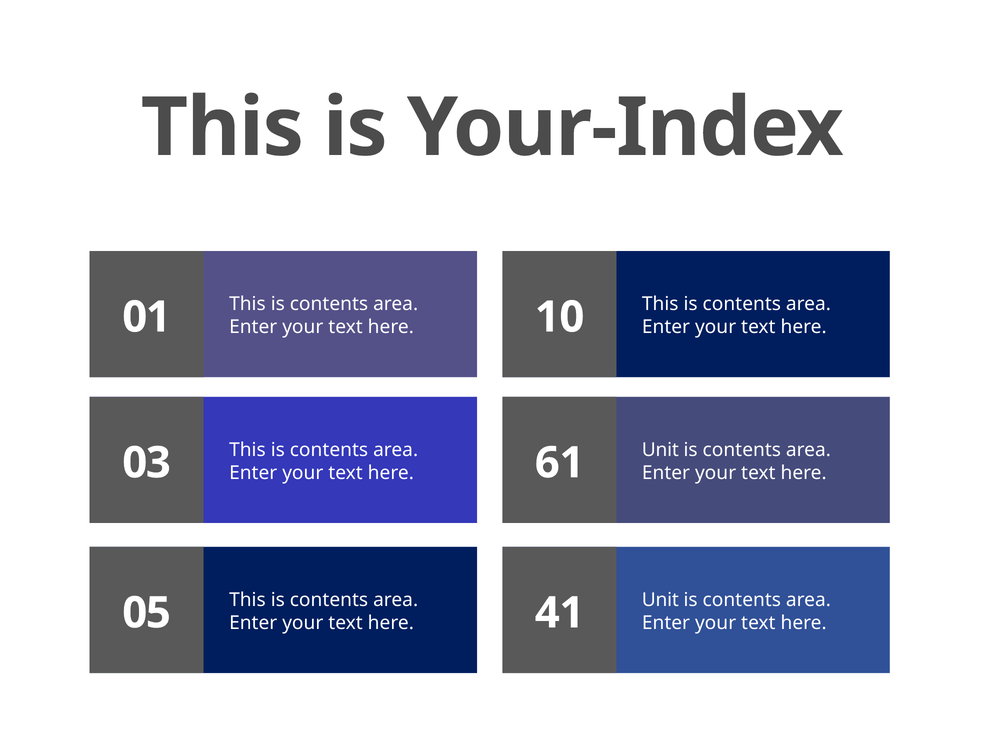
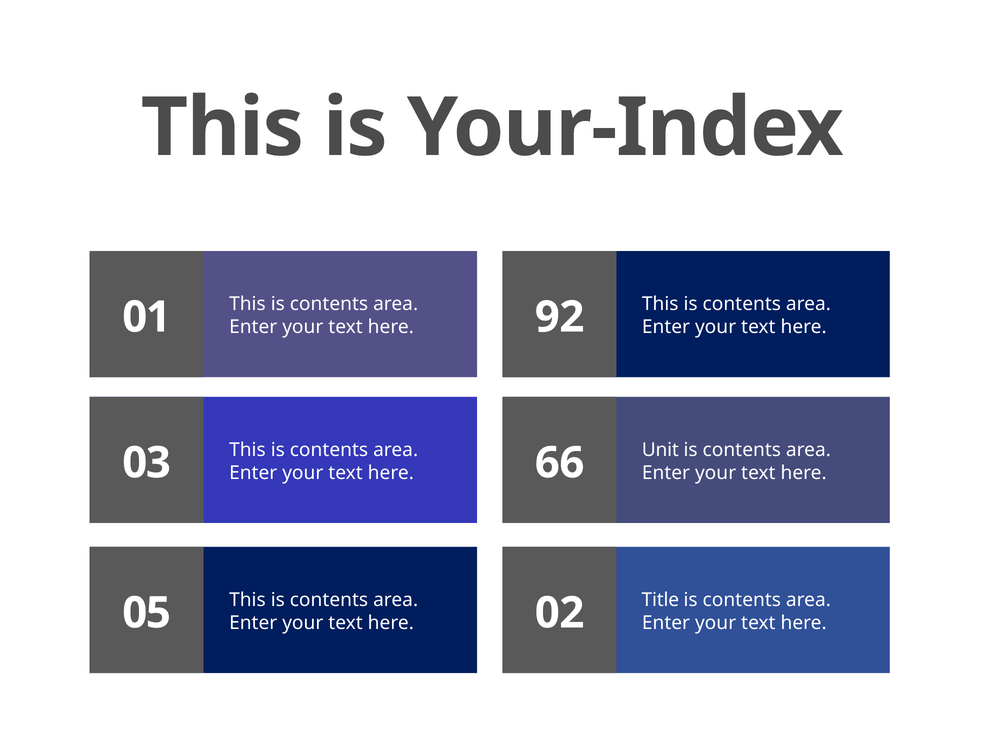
10: 10 -> 92 (560, 317)
61: 61 -> 66 (560, 463)
Unit: Unit -> Title (660, 600)
41: 41 -> 02 (560, 613)
